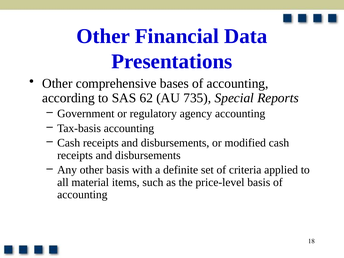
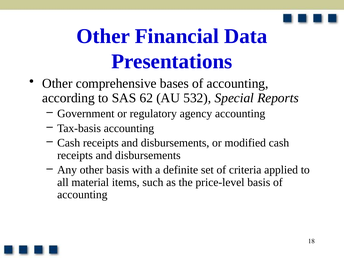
735: 735 -> 532 (197, 98)
